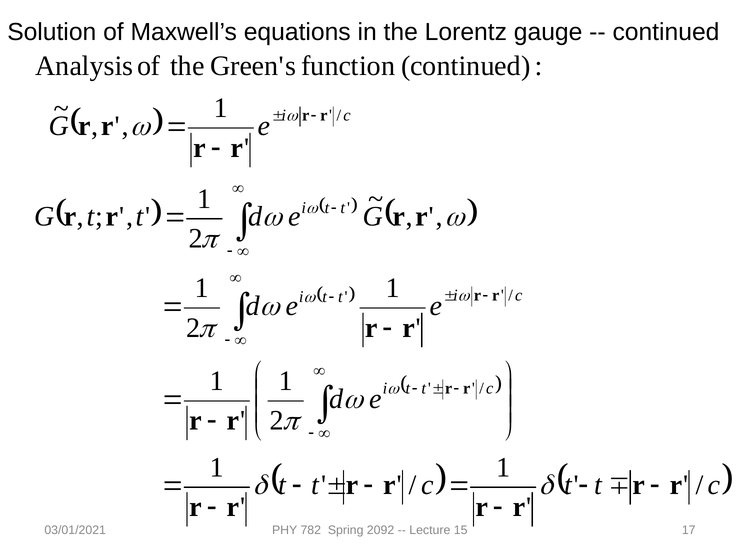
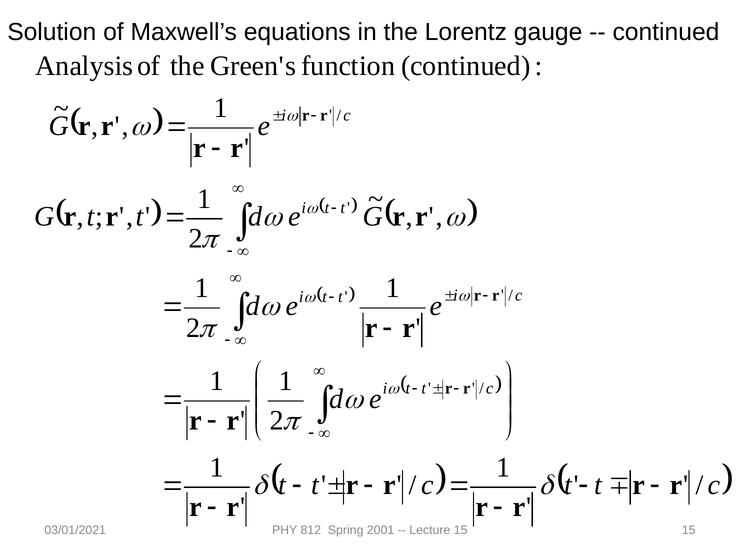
782: 782 -> 812 (311, 530)
2092: 2092 -> 2001 (381, 530)
15 17: 17 -> 15 (689, 530)
